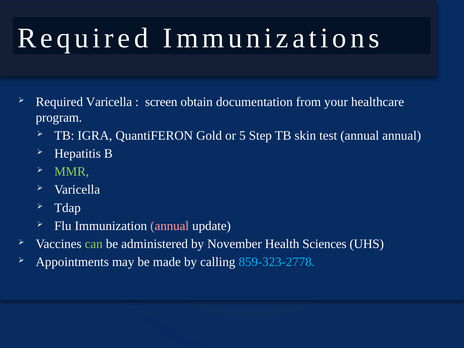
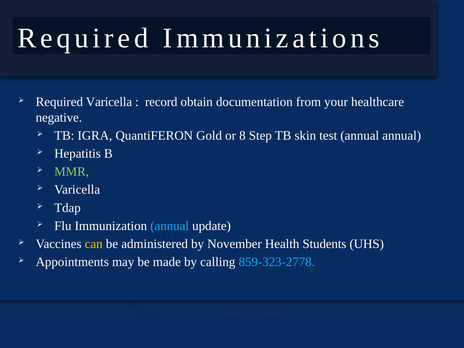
screen: screen -> record (161, 102)
program: program -> negative (59, 118)
5: 5 -> 8 (242, 136)
annual colour: pink -> light blue (170, 226)
can colour: light green -> yellow (94, 244)
Sciences: Sciences -> Students (324, 244)
